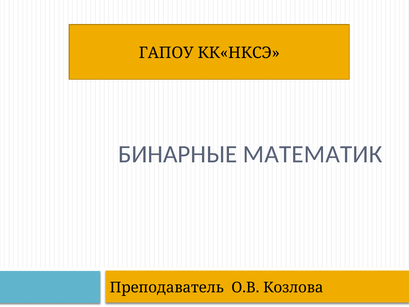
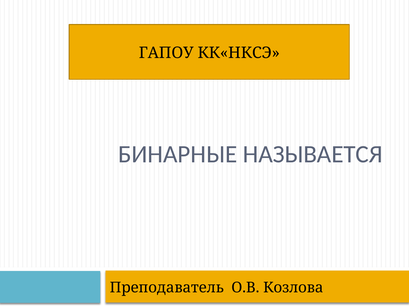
МАТЕМАТИК: МАТЕМАТИК -> НАЗЫВАЕТСЯ (313, 154)
